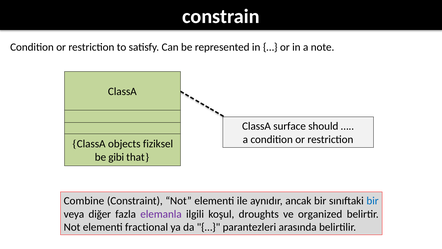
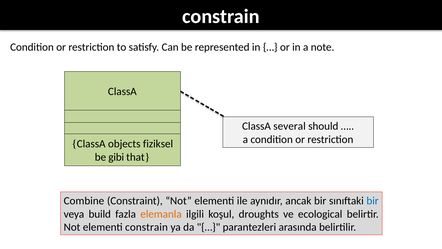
surface: surface -> several (290, 126)
diğer: diğer -> build (100, 214)
elemanla colour: purple -> orange (161, 214)
organized: organized -> ecological (320, 214)
elementi fractional: fractional -> constrain (146, 227)
